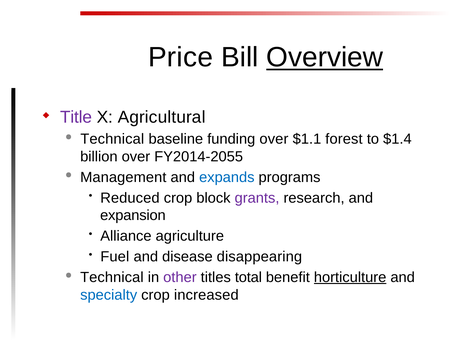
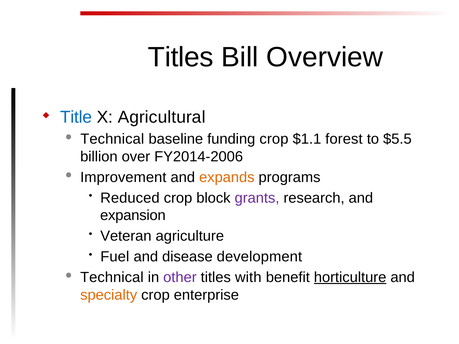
Price: Price -> Titles (181, 57)
Overview underline: present -> none (325, 57)
Title colour: purple -> blue (76, 117)
funding over: over -> crop (274, 139)
$1.4: $1.4 -> $5.5 (397, 139)
FY2014-2055: FY2014-2055 -> FY2014-2006 (199, 157)
Management: Management -> Improvement (123, 177)
expands colour: blue -> orange (227, 177)
Alliance: Alliance -> Veteran (126, 236)
disappearing: disappearing -> development (259, 257)
total: total -> with (248, 277)
specialty colour: blue -> orange (109, 295)
increased: increased -> enterprise (206, 295)
